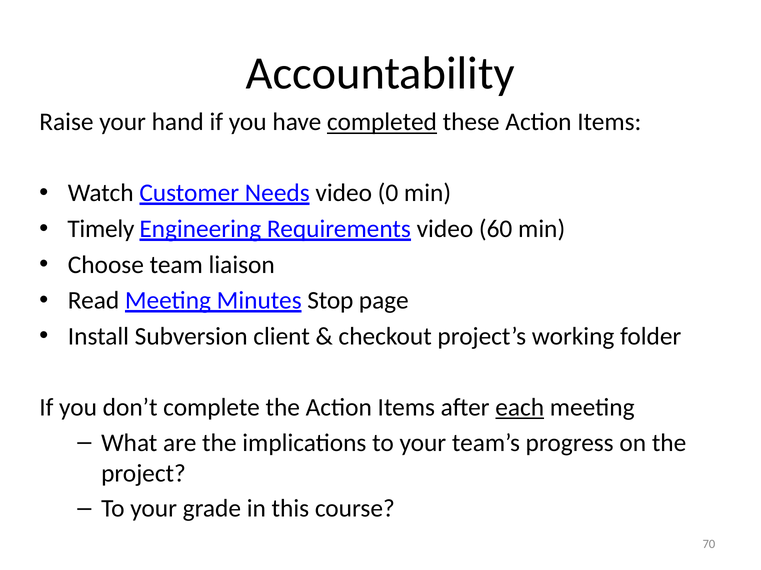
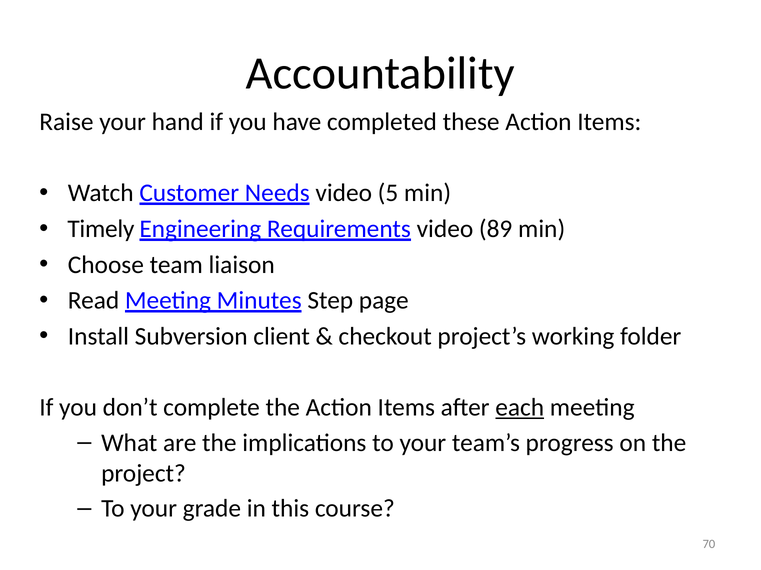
completed underline: present -> none (382, 122)
0: 0 -> 5 (388, 193)
60: 60 -> 89 (496, 229)
Stop: Stop -> Step (330, 301)
